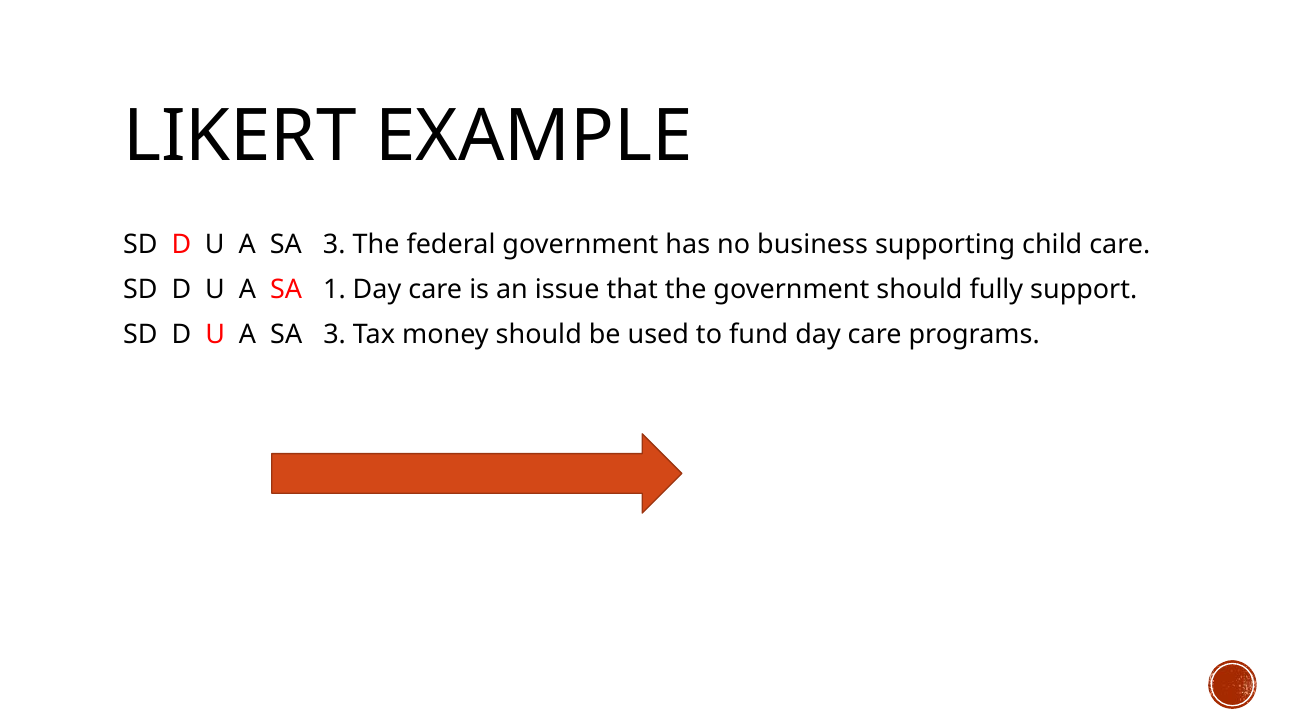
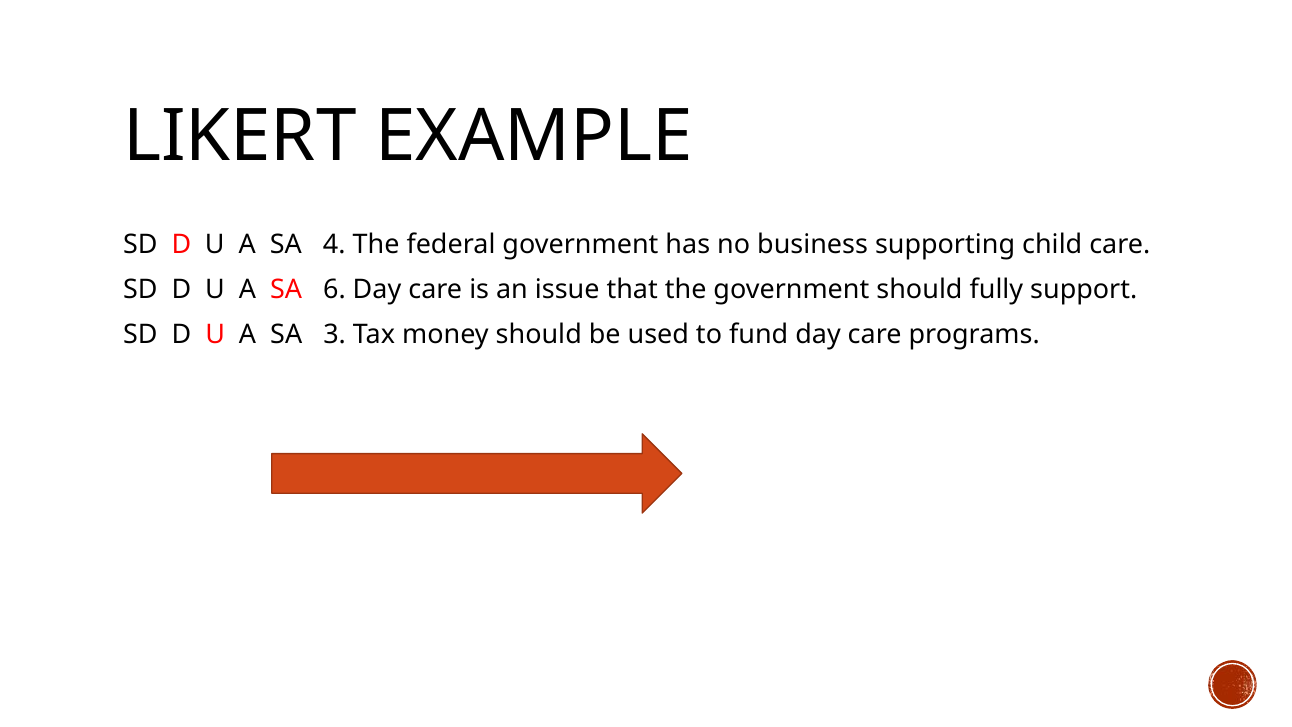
3: 3 -> 4 (334, 244)
1: 1 -> 6 (334, 289)
